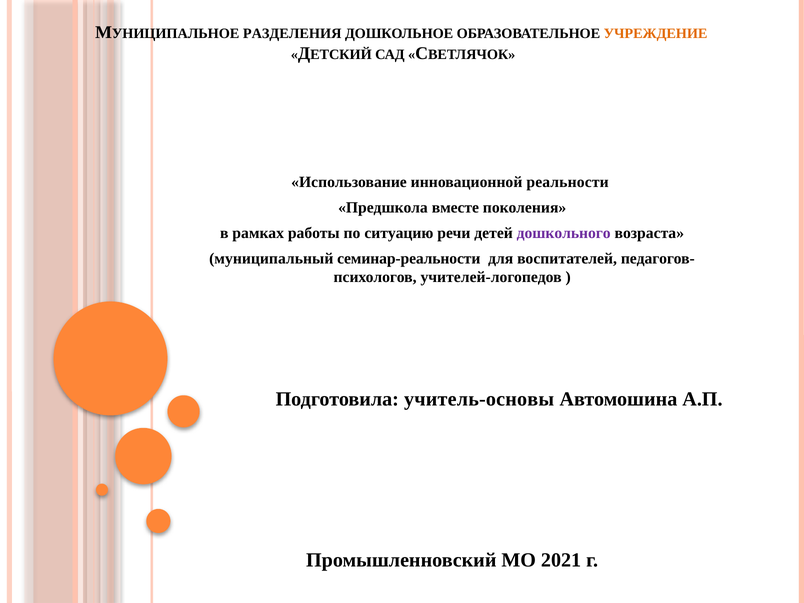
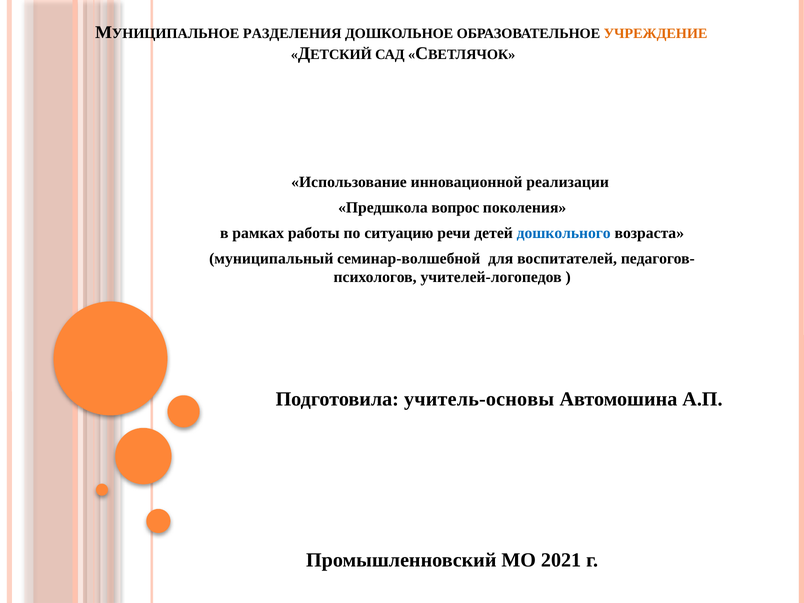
реальности: реальности -> реализации (568, 182)
вместе: вместе -> вопрос (455, 207)
дошкольного colour: purple -> blue (564, 233)
семинар-реальности: семинар-реальности -> семинар-волшебной (409, 258)
